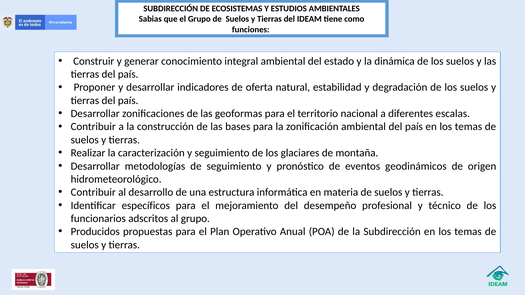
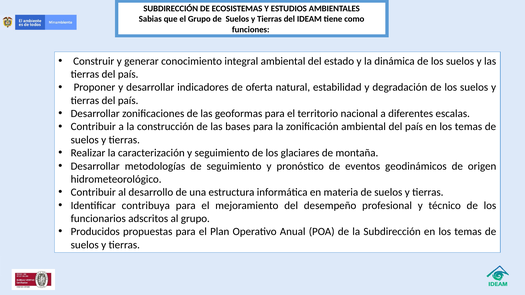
específicos: específicos -> contribuya (146, 206)
